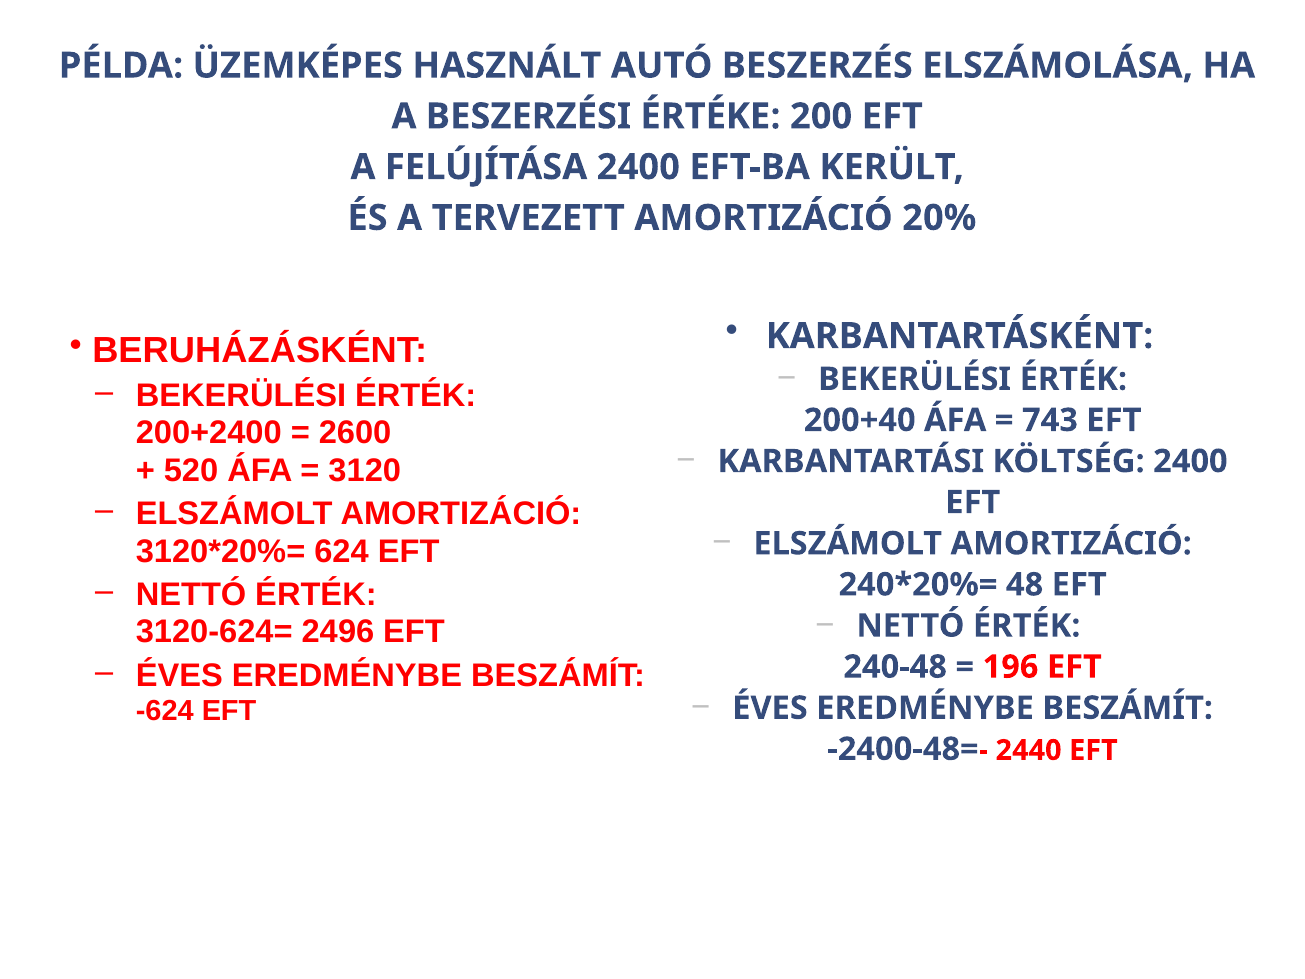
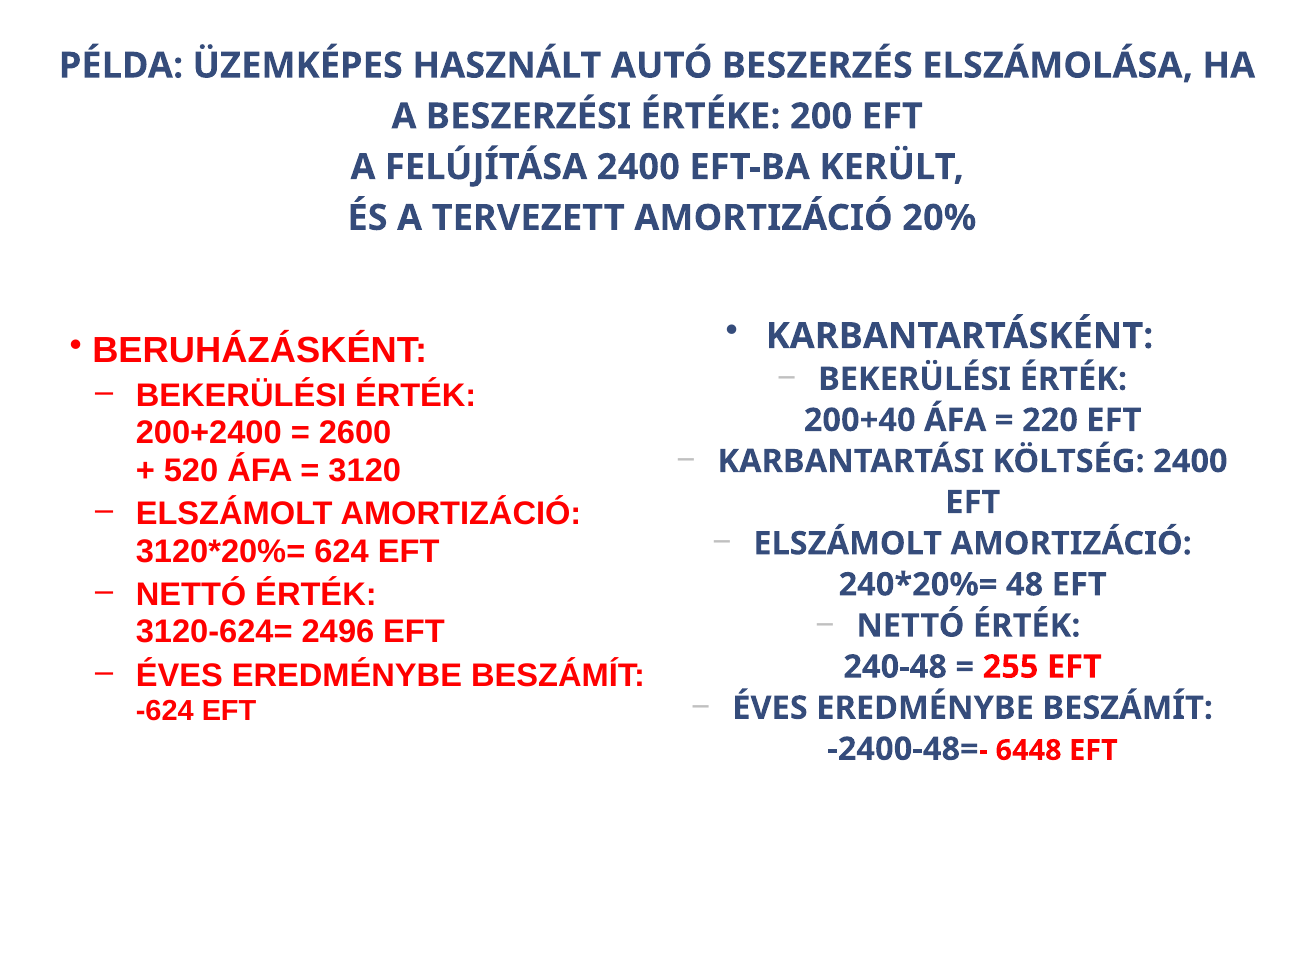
743: 743 -> 220 (1050, 420)
196: 196 -> 255 (1011, 667)
2440: 2440 -> 6448 (1029, 750)
